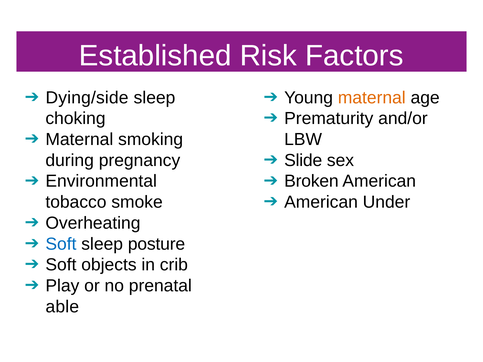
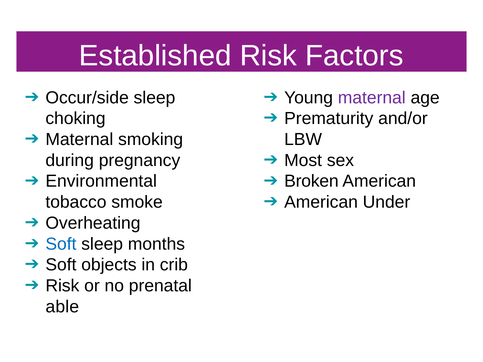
Dying/side: Dying/side -> Occur/side (87, 98)
maternal colour: orange -> purple (372, 98)
Slide: Slide -> Most (303, 160)
posture: posture -> months (156, 244)
Play: Play -> Risk (62, 286)
